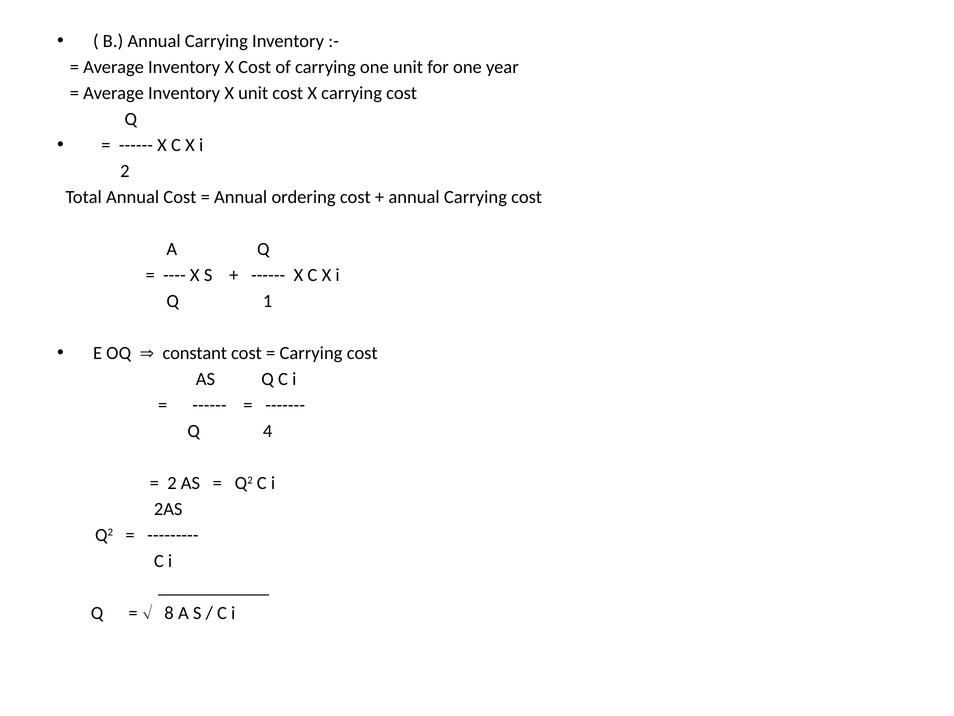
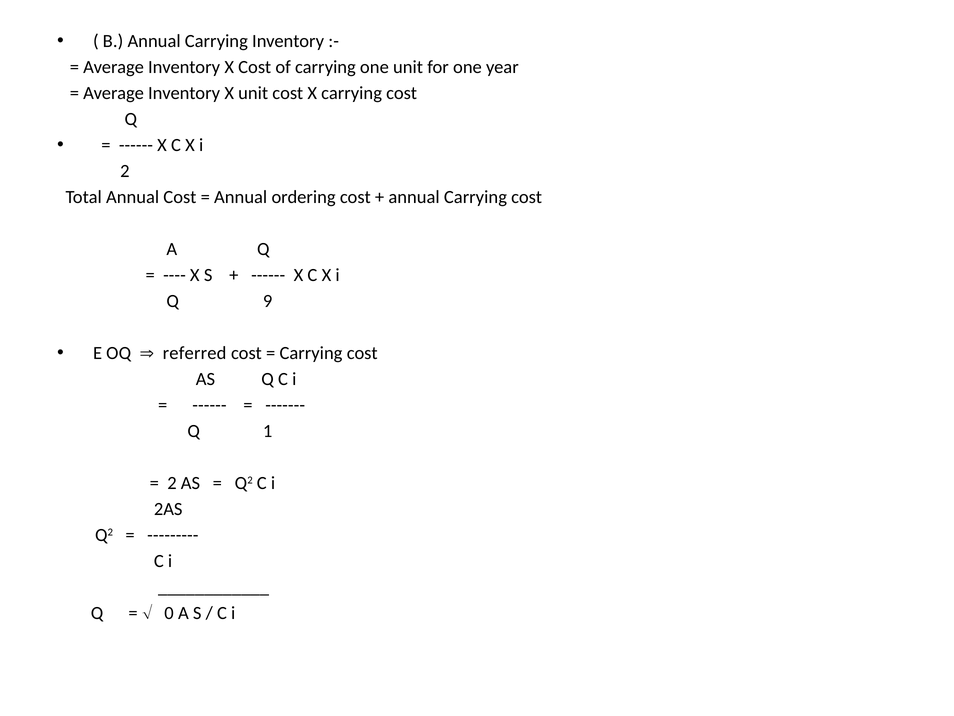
1: 1 -> 9 (268, 301)
constant: constant -> referred (195, 353)
4: 4 -> 1 (268, 431)
8: 8 -> 0 (169, 613)
